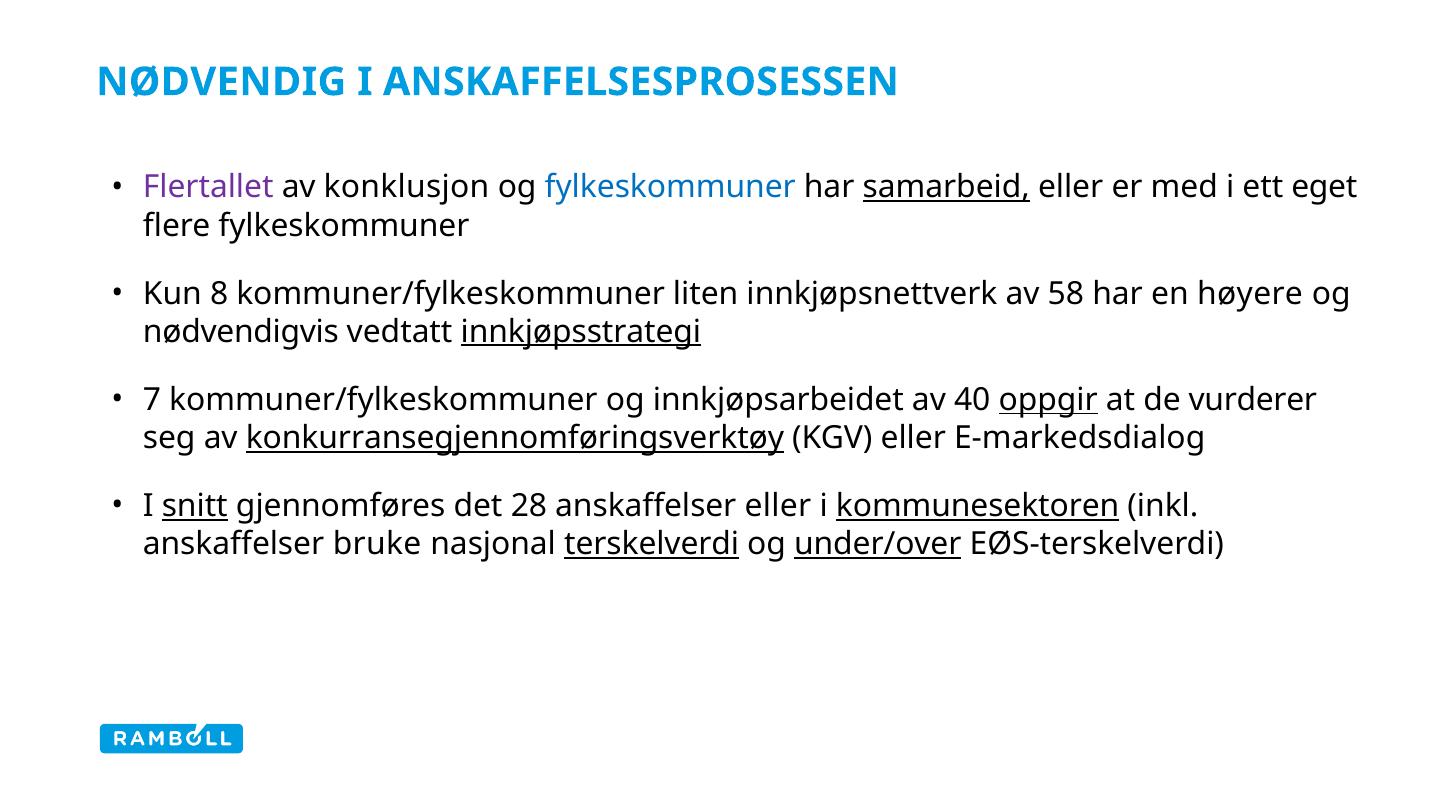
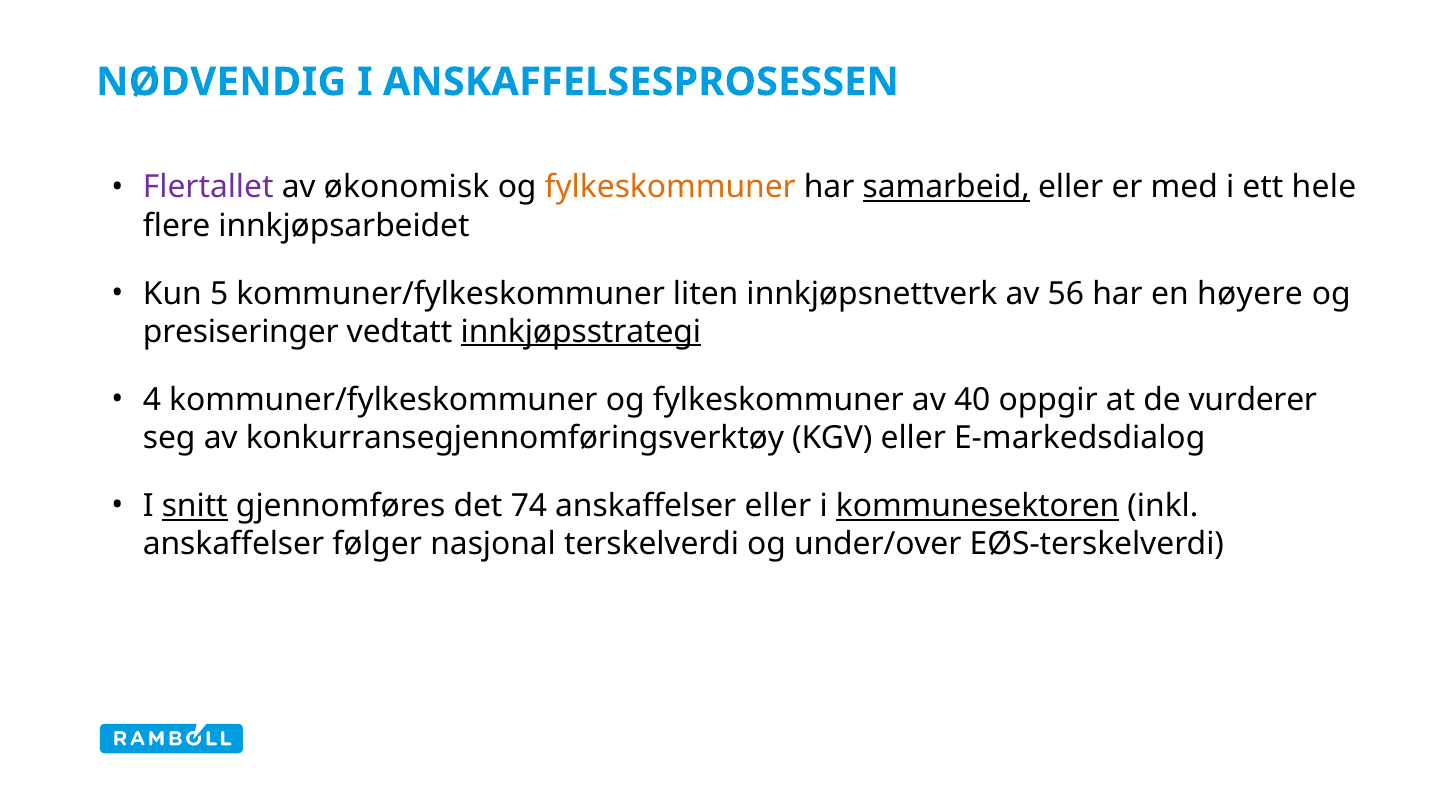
konklusjon: konklusjon -> økonomisk (407, 187)
fylkeskommuner colour: blue -> orange (670, 187)
eget: eget -> hele (1324, 187)
flere fylkeskommuner: fylkeskommuner -> innkjøpsarbeidet (344, 226)
8: 8 -> 5 (219, 294)
58: 58 -> 56 (1066, 294)
nødvendigvis: nødvendigvis -> presiseringer (241, 332)
7: 7 -> 4 (152, 400)
kommuner/fylkeskommuner og innkjøpsarbeidet: innkjøpsarbeidet -> fylkeskommuner (778, 400)
oppgir underline: present -> none (1048, 400)
konkurransegjennomføringsverktøy underline: present -> none (515, 438)
28: 28 -> 74 (529, 506)
bruke: bruke -> følger (377, 544)
terskelverdi underline: present -> none (652, 544)
under/over underline: present -> none (878, 544)
